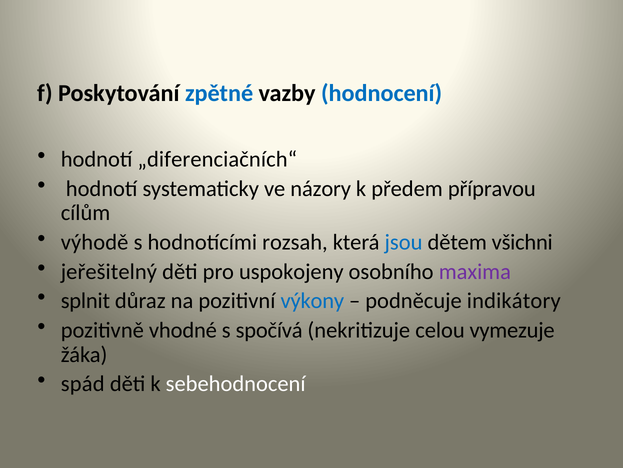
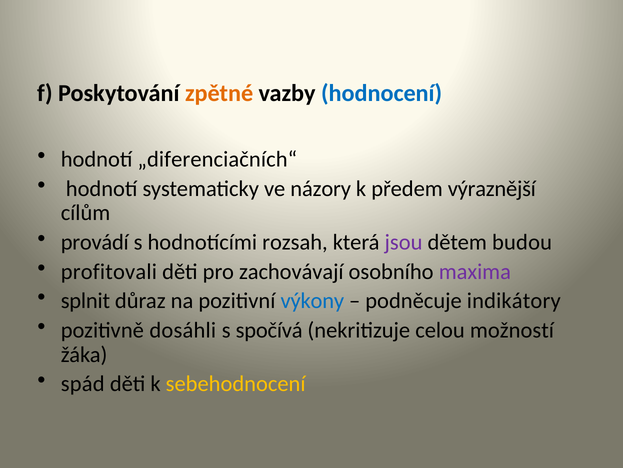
zpětné colour: blue -> orange (219, 93)
přípravou: přípravou -> výraznější (492, 188)
výhodě: výhodě -> provádí (95, 242)
jsou colour: blue -> purple (404, 242)
všichni: všichni -> budou (522, 242)
jeřešitelný: jeřešitelný -> profitovali (109, 271)
uspokojeny: uspokojeny -> zachovávají (291, 271)
vhodné: vhodné -> dosáhli (183, 330)
vymezuje: vymezuje -> možností (512, 330)
sebehodnocení colour: white -> yellow (236, 383)
